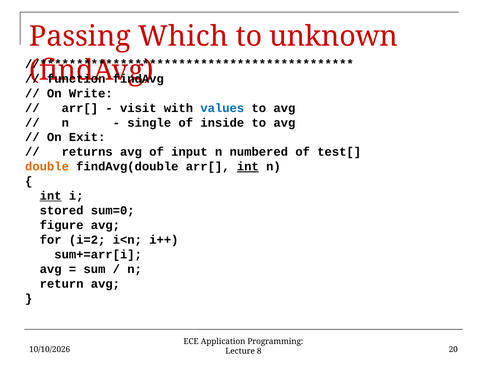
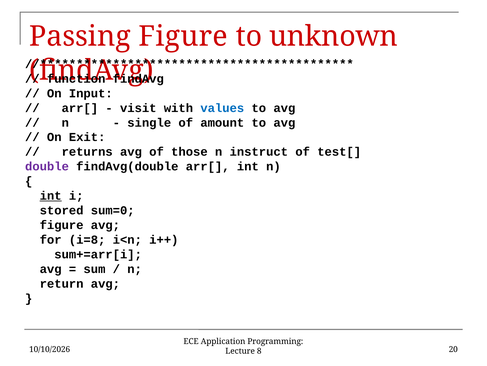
Passing Which: Which -> Figure (183, 36)
Write: Write -> Input (91, 93)
inside: inside -> amount (222, 122)
input: input -> those (189, 152)
numbered: numbered -> instruct (259, 152)
double colour: orange -> purple (47, 166)
int underline: present -> none (248, 166)
i=2: i=2 -> i=8 (87, 239)
